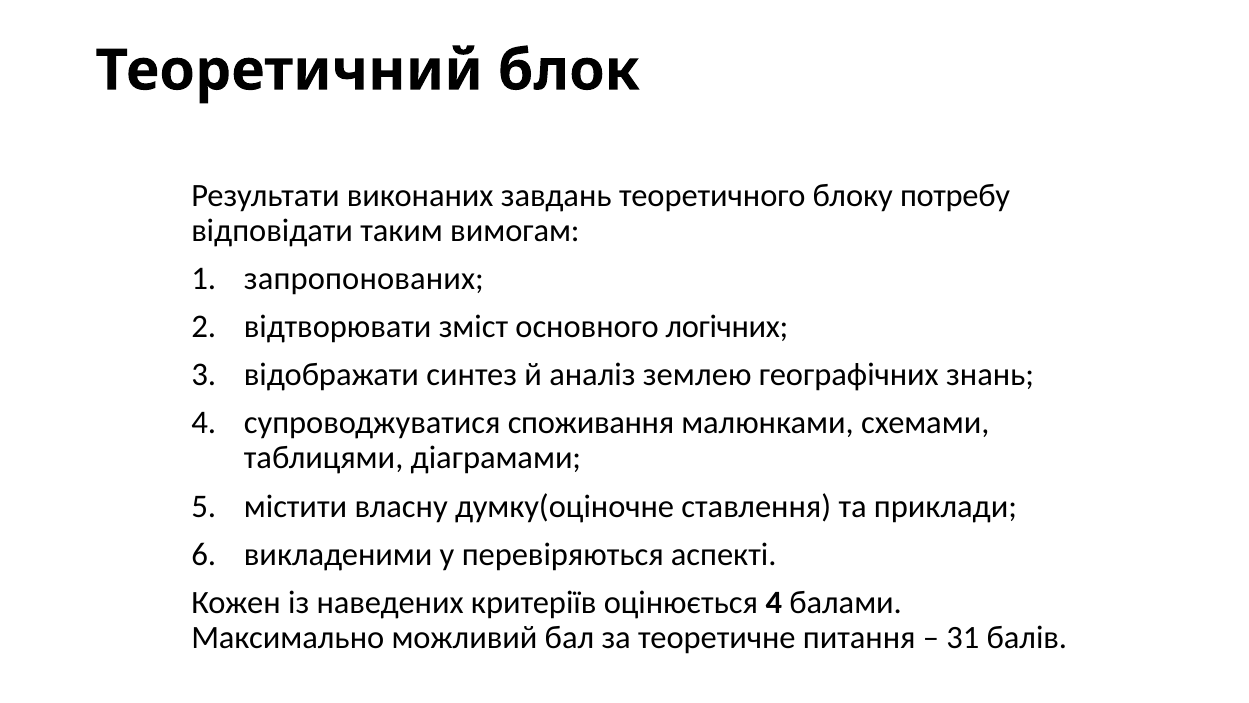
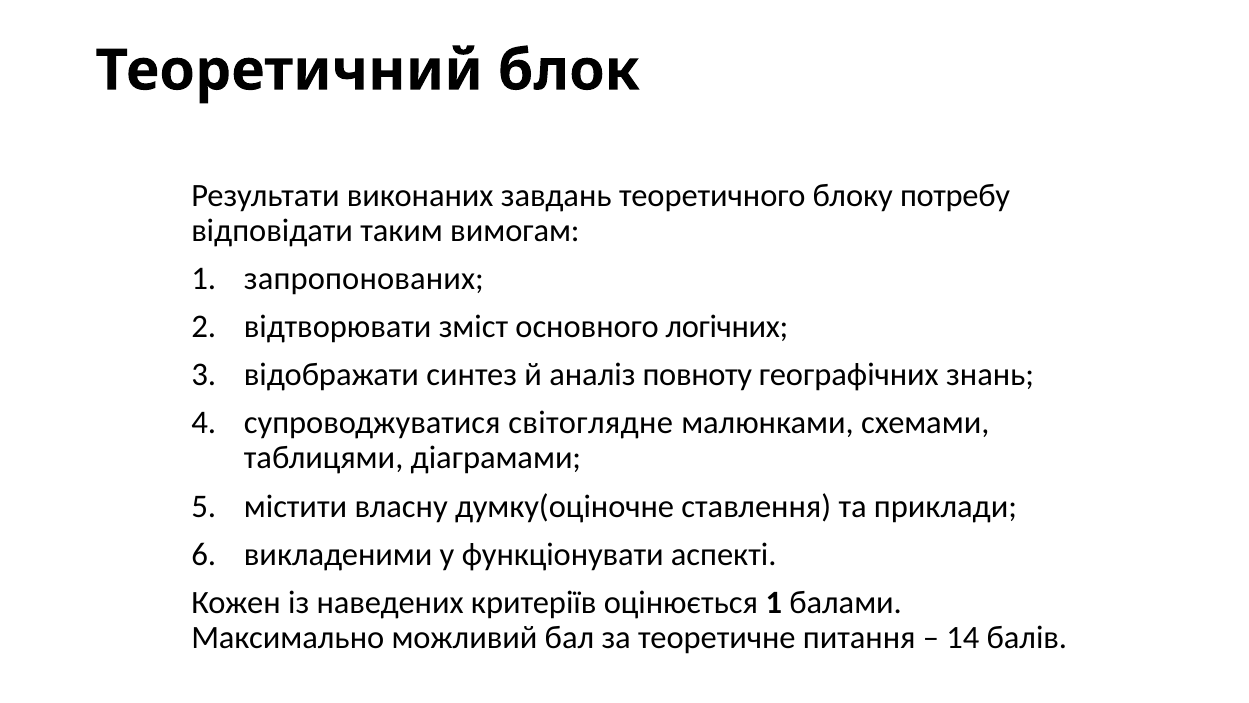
землею: землею -> повноту (697, 375)
споживання: споживання -> світоглядне (591, 423)
перевіряються: перевіряються -> функціонувати (563, 554)
оцінюється 4: 4 -> 1 (774, 602)
31: 31 -> 14 (963, 637)
